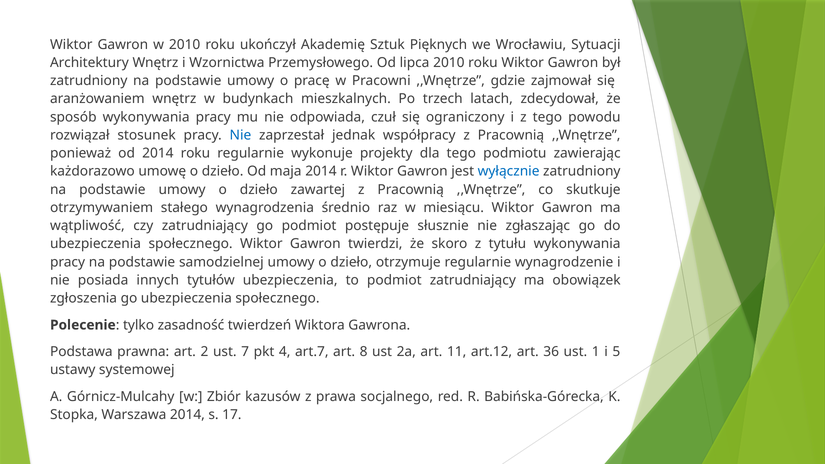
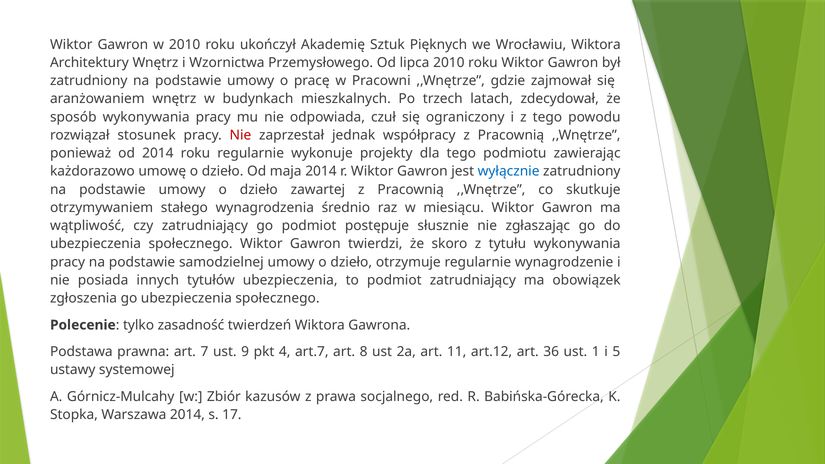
Wrocławiu Sytuacji: Sytuacji -> Wiktora (596, 45)
Nie colour: blue -> red (240, 135)
2: 2 -> 7 (204, 352)
7: 7 -> 9 (245, 352)
